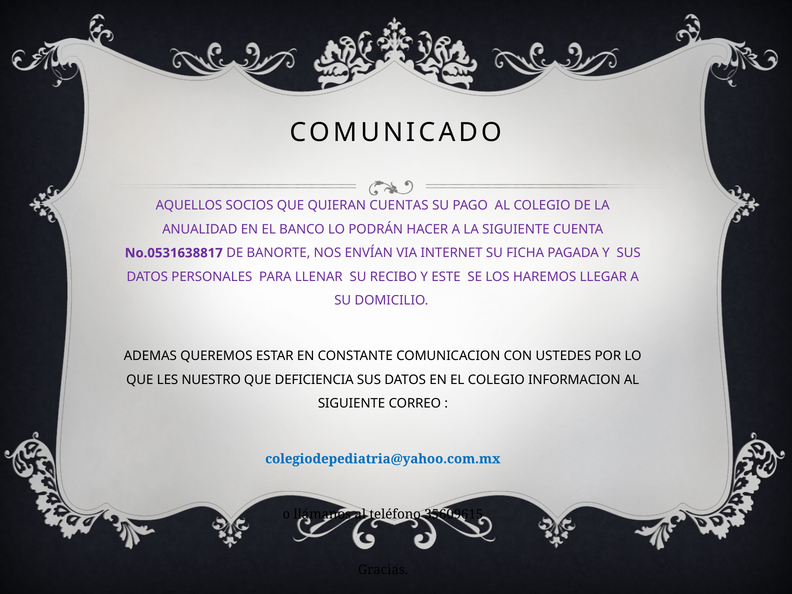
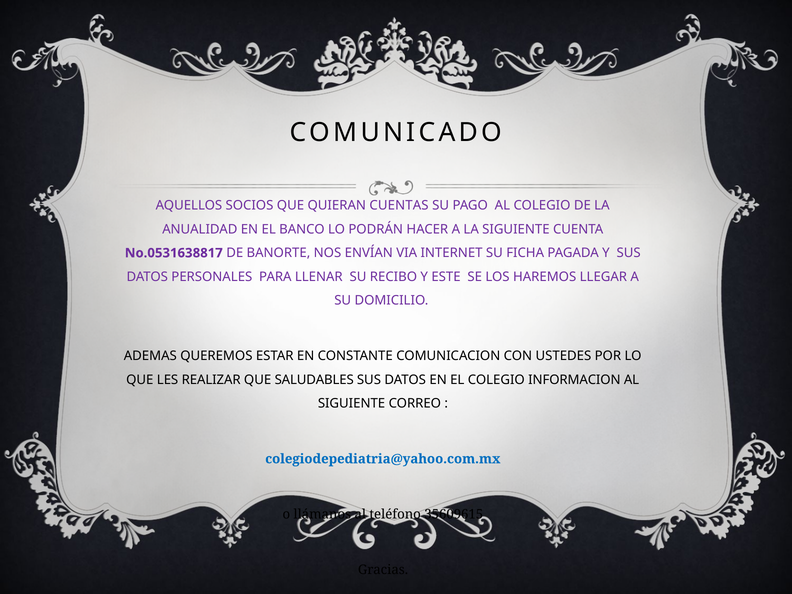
NUESTRO: NUESTRO -> REALIZAR (211, 380)
DEFICIENCIA: DEFICIENCIA -> SALUDABLES (314, 380)
